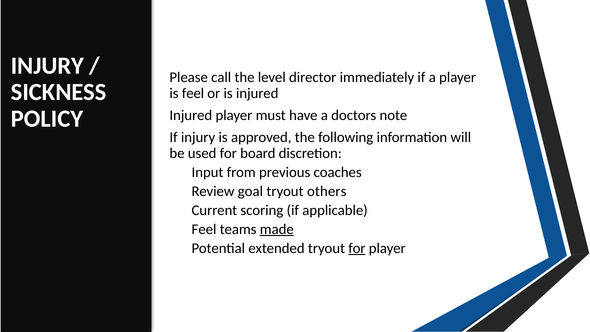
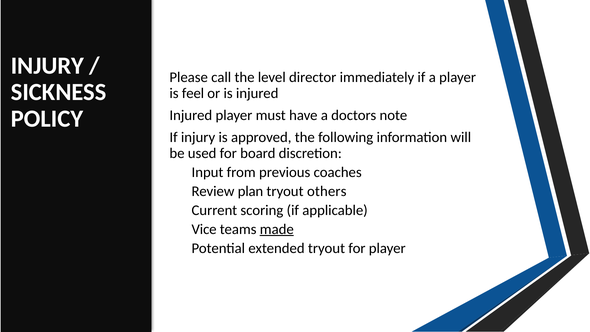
goal: goal -> plan (250, 191)
Feel: Feel -> Vice (204, 229)
for underline: present -> none (357, 248)
